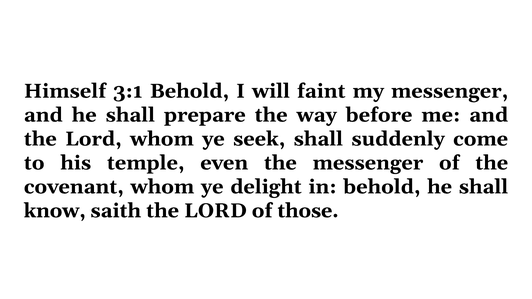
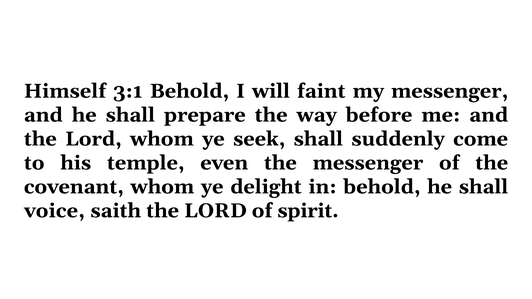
know: know -> voice (55, 211)
those: those -> spirit (308, 211)
